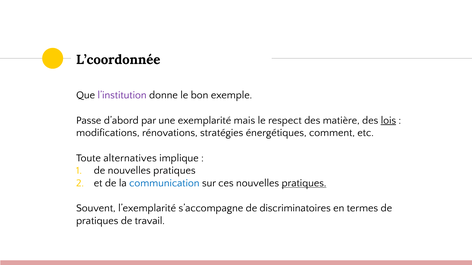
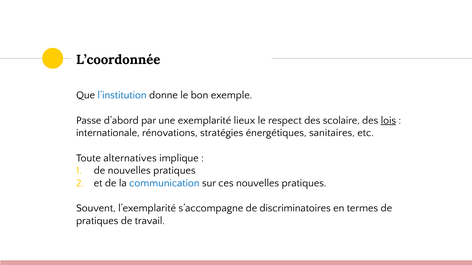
l’institution colour: purple -> blue (122, 95)
mais: mais -> lieux (244, 120)
matière: matière -> scolaire (341, 120)
modifications: modifications -> internationale (108, 133)
comment: comment -> sanitaires (332, 133)
pratiques underline: present -> none (304, 183)
